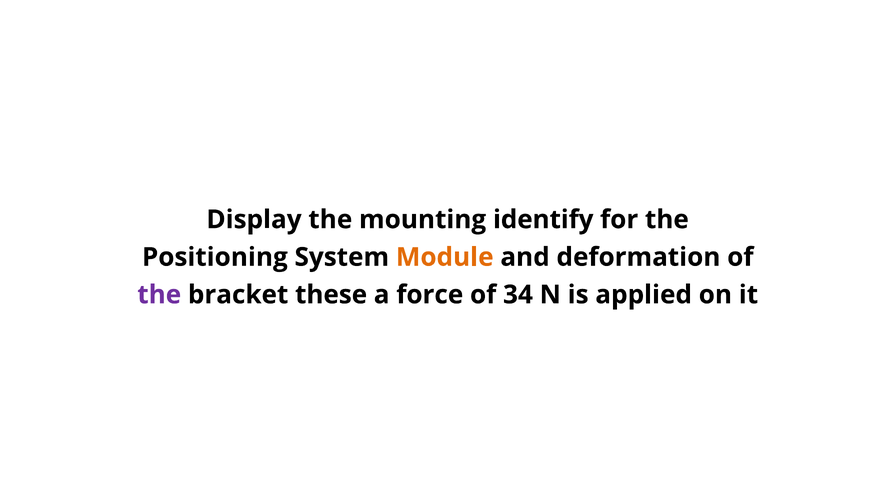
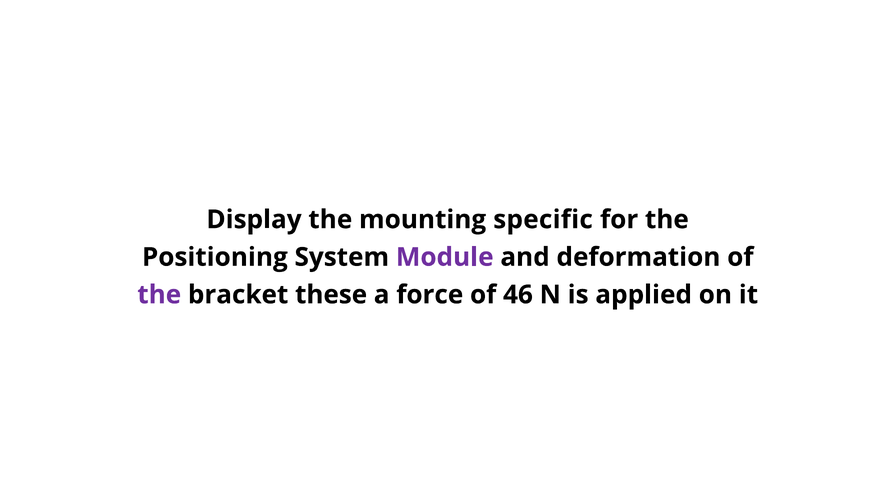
identify: identify -> specific (543, 220)
Module colour: orange -> purple (445, 257)
34: 34 -> 46 (518, 295)
